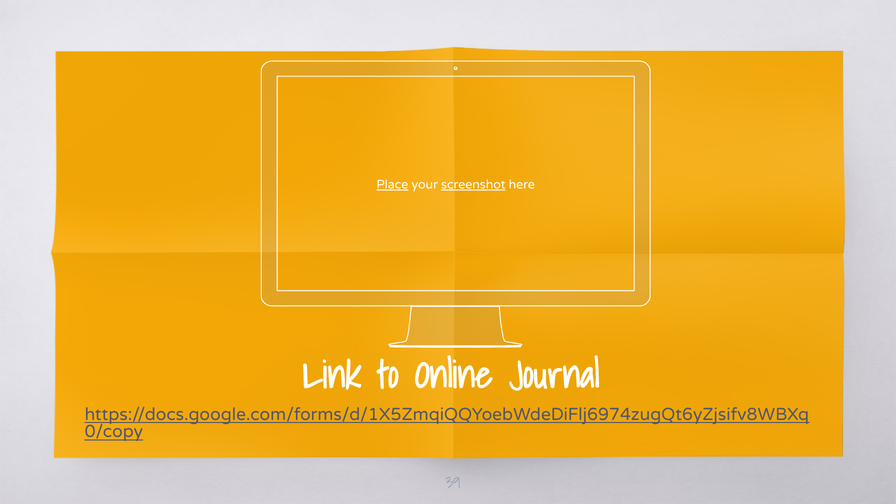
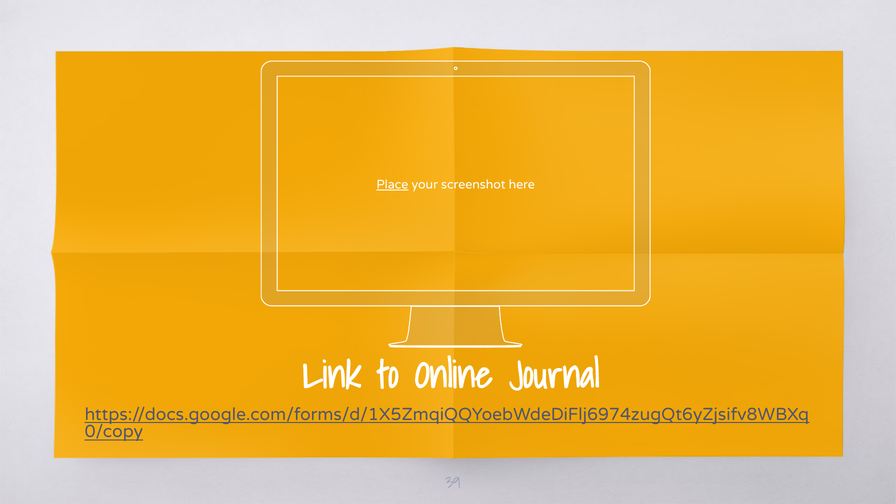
screenshot underline: present -> none (473, 185)
